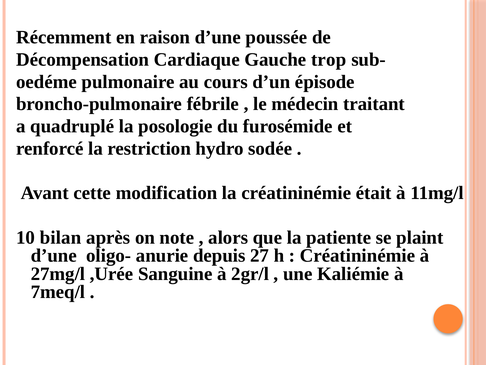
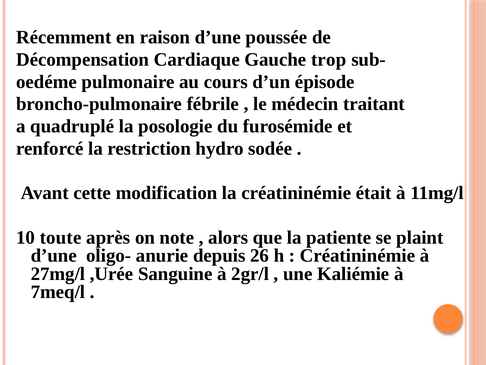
bilan: bilan -> toute (61, 237)
27: 27 -> 26 (260, 255)
